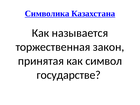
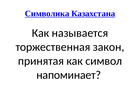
государстве: государстве -> напоминает (69, 75)
